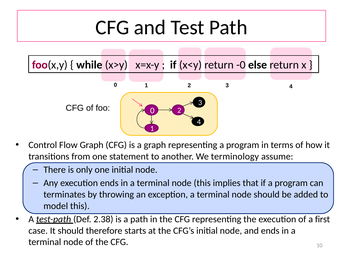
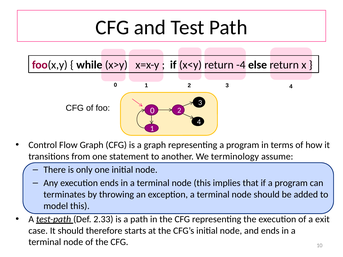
-0: -0 -> -4 (241, 65)
2.38: 2.38 -> 2.33 (103, 219)
first: first -> exit (322, 219)
